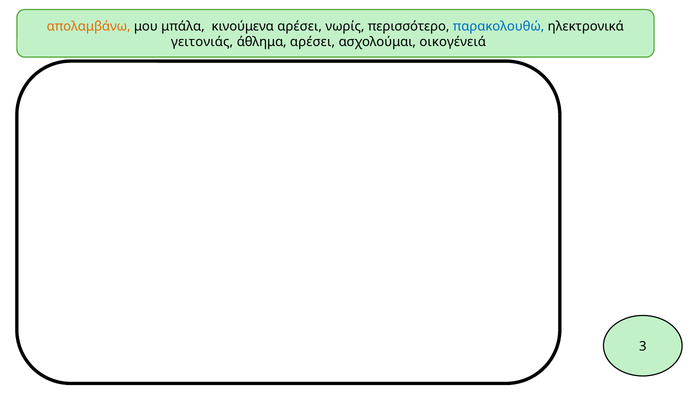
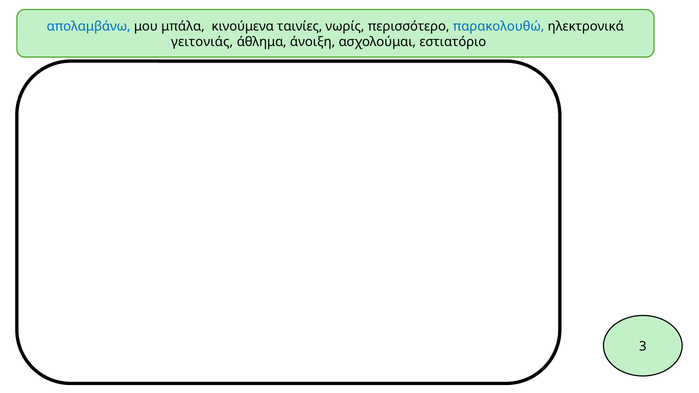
απολαμβάνω colour: orange -> blue (89, 26)
κινούμενα αρέσει: αρέσει -> ταινίες (300, 26)
άθλημα αρέσει: αρέσει -> άνοιξη (313, 42)
οικογένειά: οικογένειά -> εστιατόριο (453, 42)
